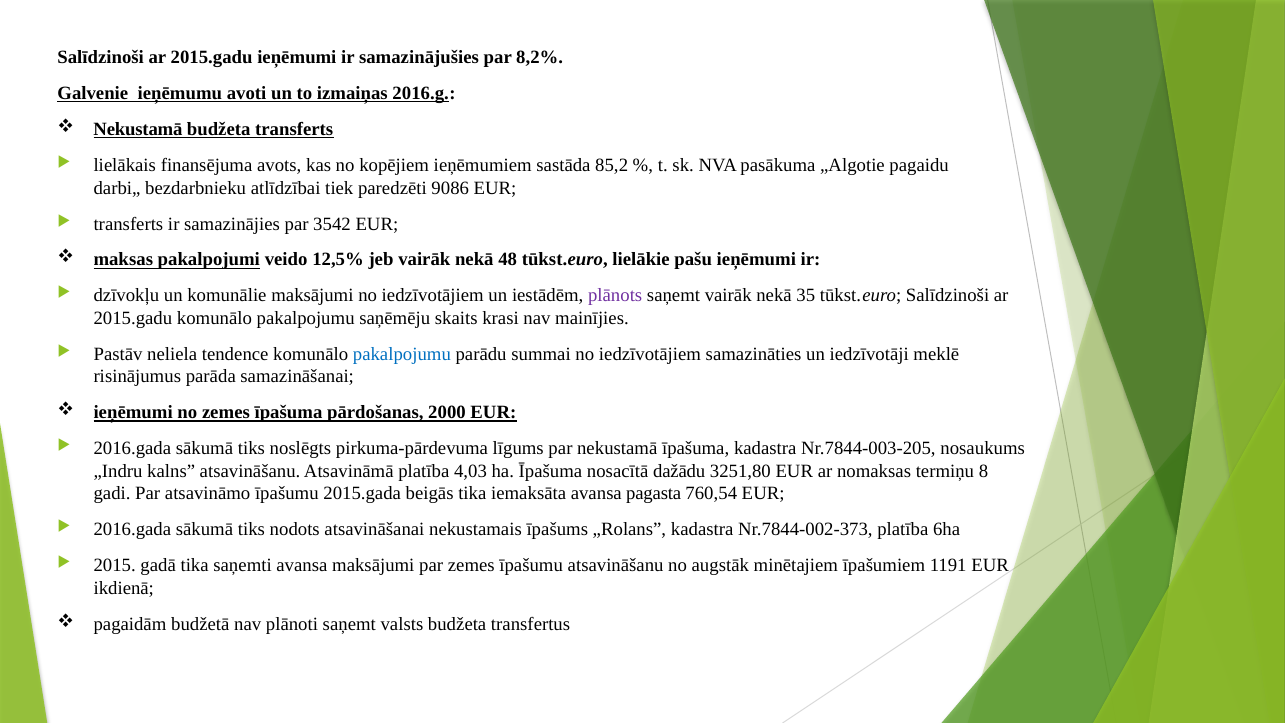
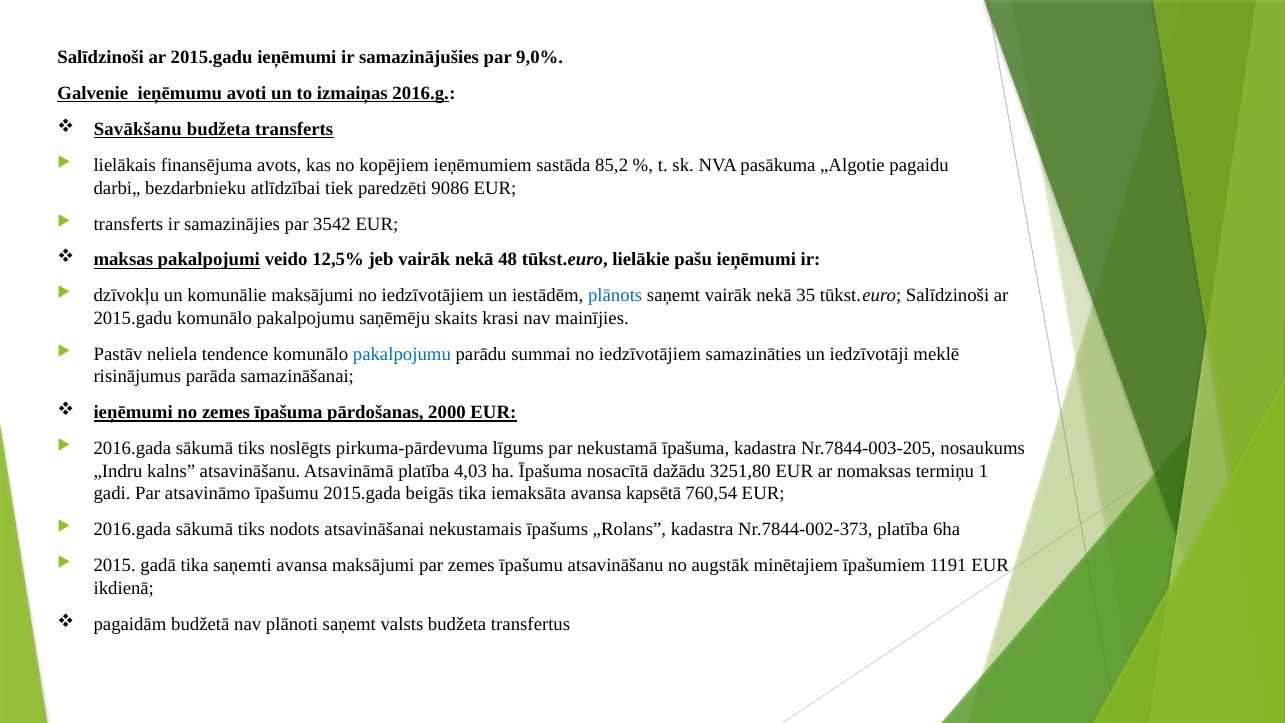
8,2%: 8,2% -> 9,0% (540, 58)
Nekustamā: Nekustamā -> Savākšanu (138, 129)
plānots colour: purple -> blue (615, 296)
8: 8 -> 1 (984, 471)
pagasta: pagasta -> kapsētā (654, 494)
